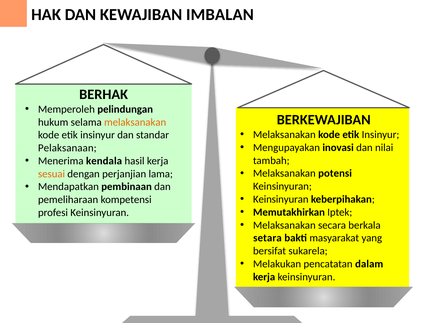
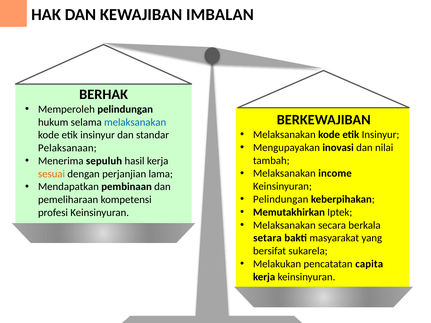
melaksanakan colour: orange -> blue (135, 122)
kendala: kendala -> sepuluh (104, 161)
potensi: potensi -> income (335, 174)
Keinsinyuran: Keinsinyuran -> Pelindungan (281, 199)
dalam: dalam -> capita (369, 264)
